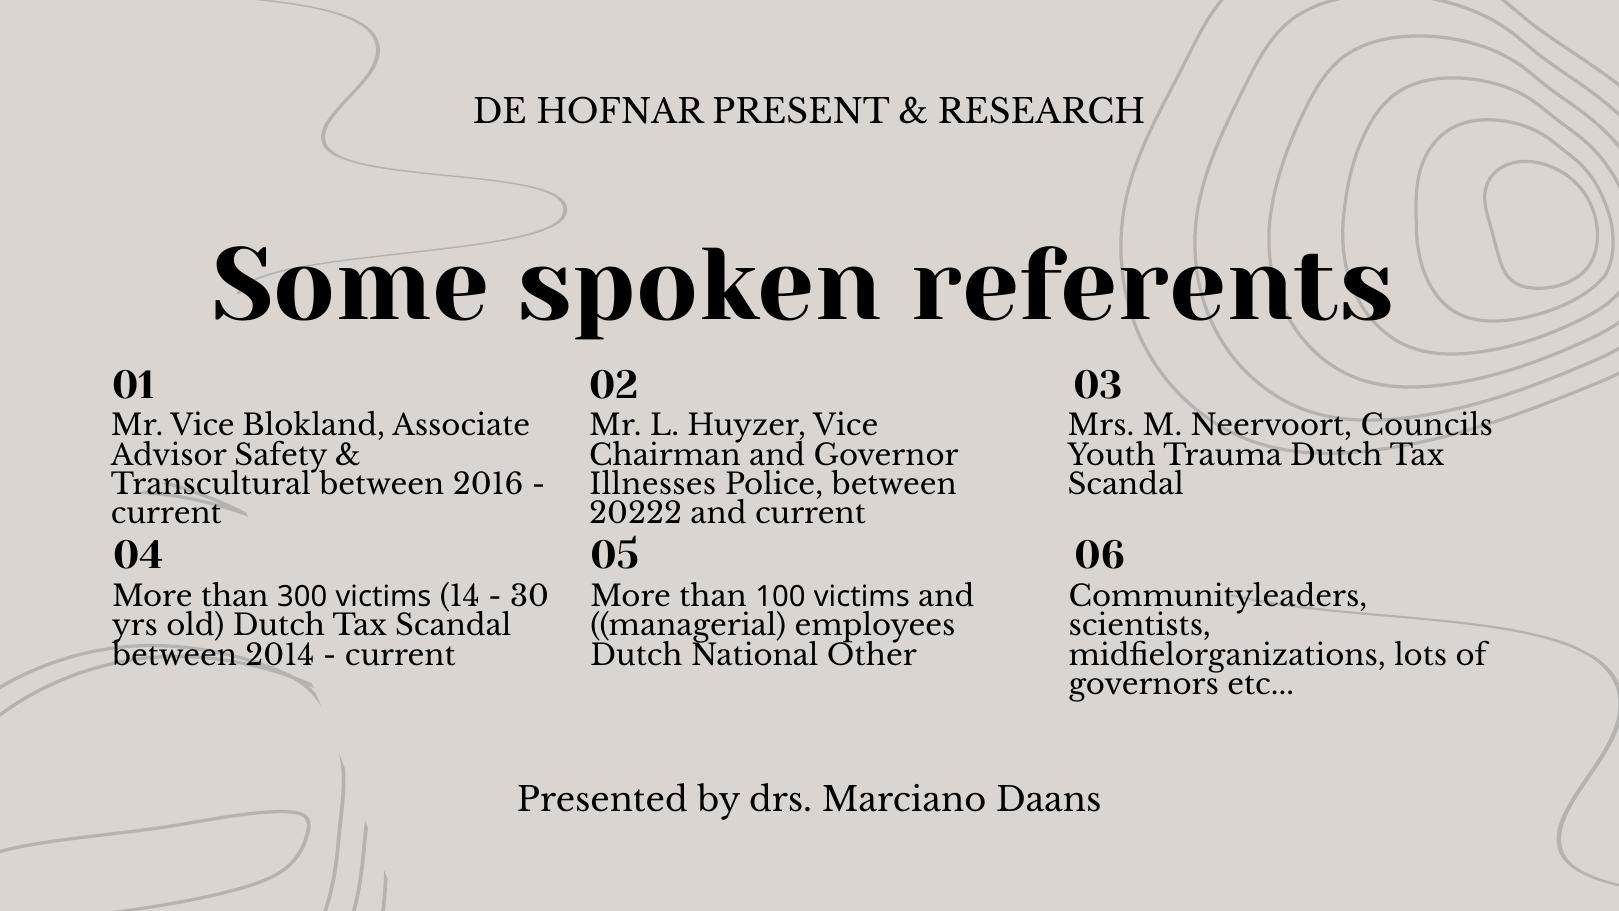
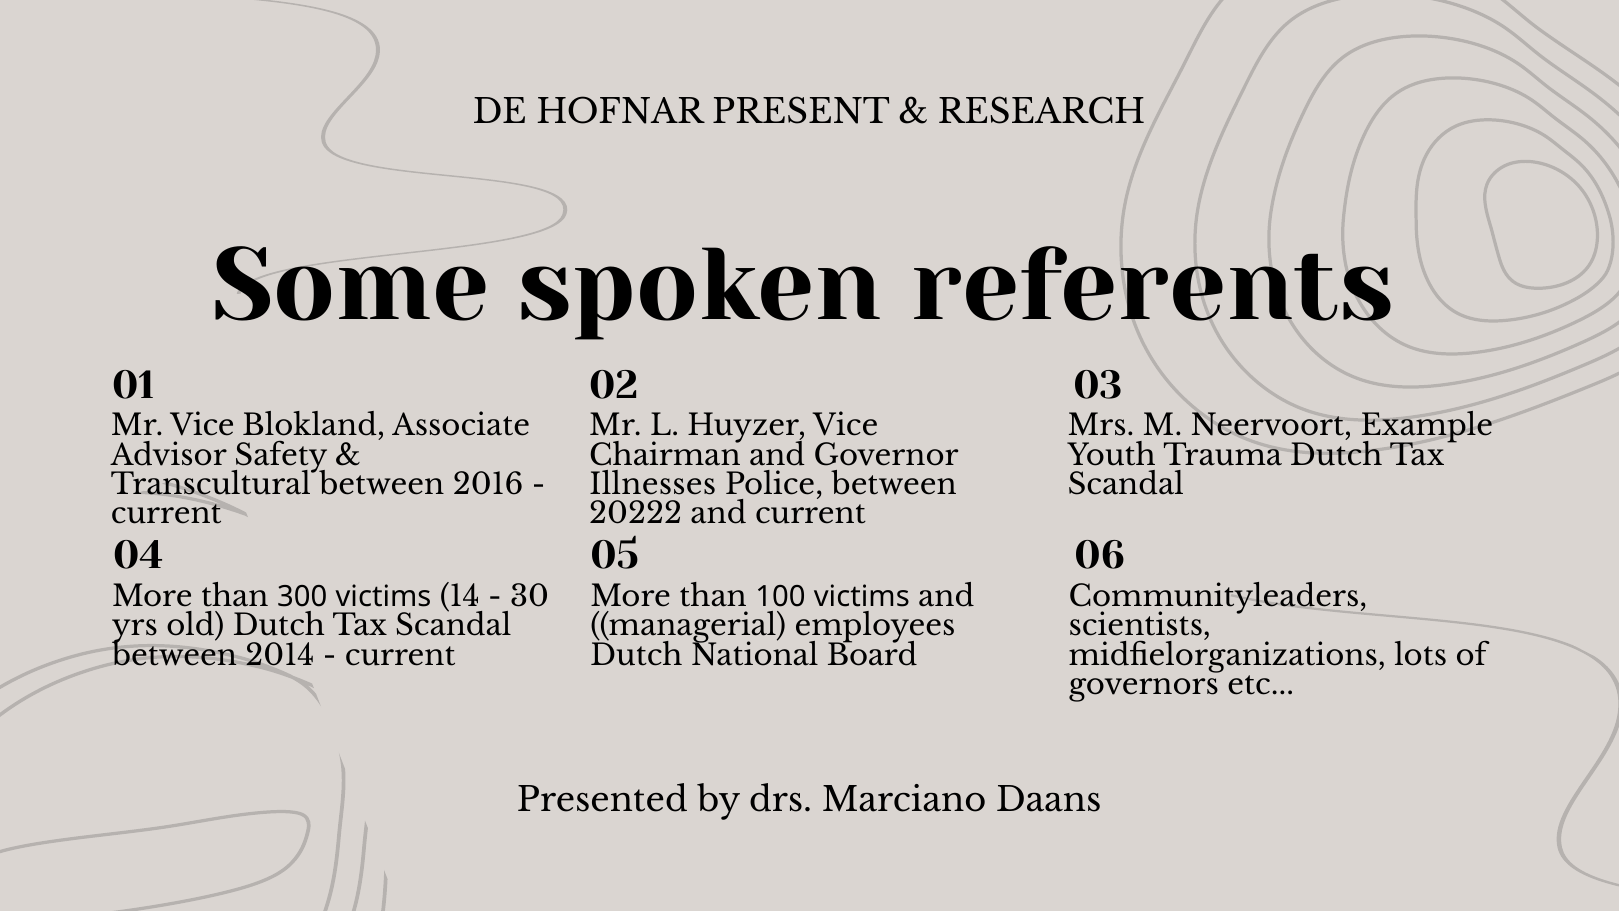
Councils: Councils -> Example (1427, 426)
Other: Other -> Board (872, 655)
